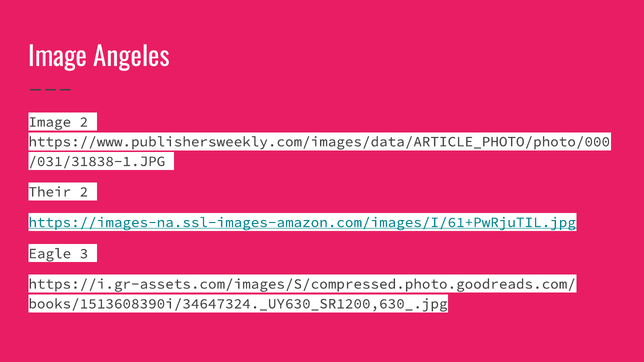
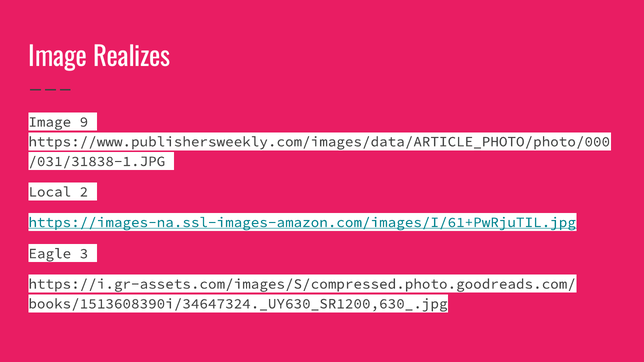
Angeles: Angeles -> Realizes (132, 57)
Image 2: 2 -> 9 (84, 122)
Their: Their -> Local (50, 192)
